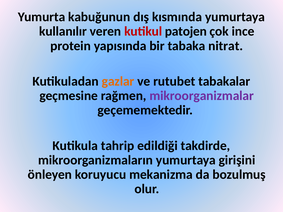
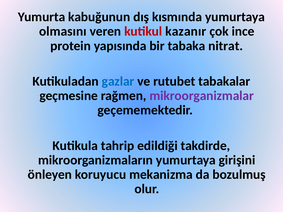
kullanılır: kullanılır -> olmasını (63, 31)
patojen: patojen -> kazanır (186, 31)
gazlar colour: orange -> blue (118, 81)
